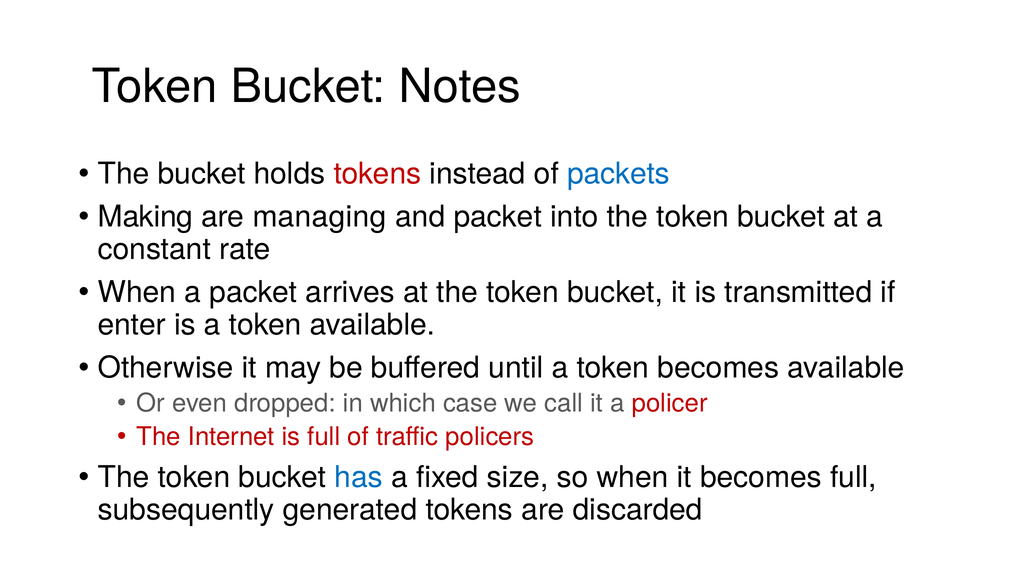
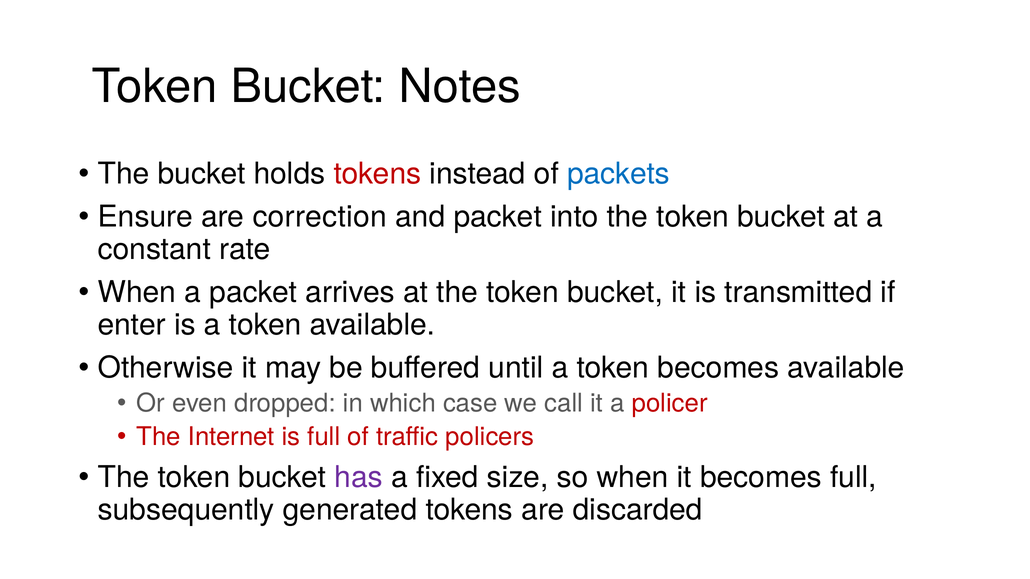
Making: Making -> Ensure (145, 217)
managing: managing -> correction (320, 217)
has colour: blue -> purple (359, 478)
